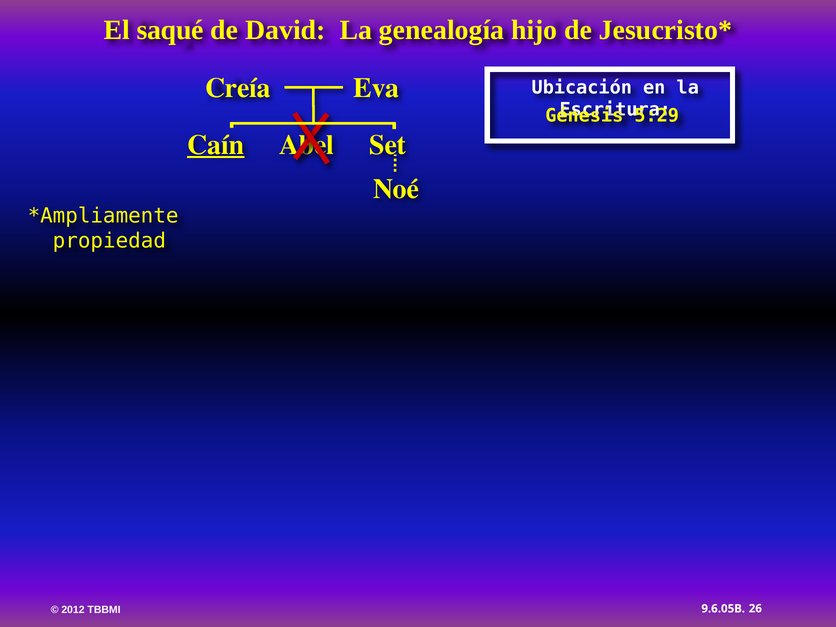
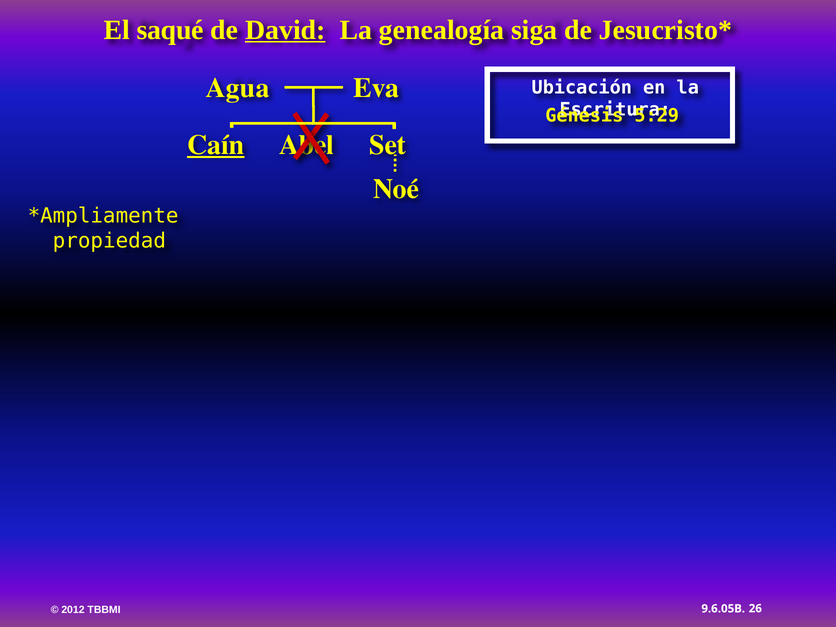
David underline: none -> present (285, 30)
hijo: hijo -> siga (534, 30)
Creía: Creía -> Agua (238, 88)
